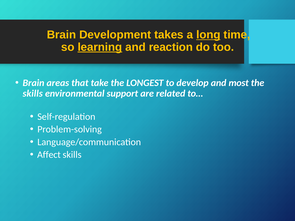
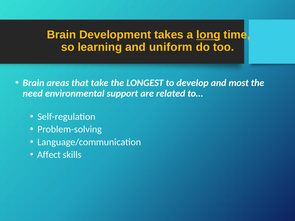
learning underline: present -> none (100, 47)
reaction: reaction -> uniform (171, 47)
skills: skills -> need (33, 94)
